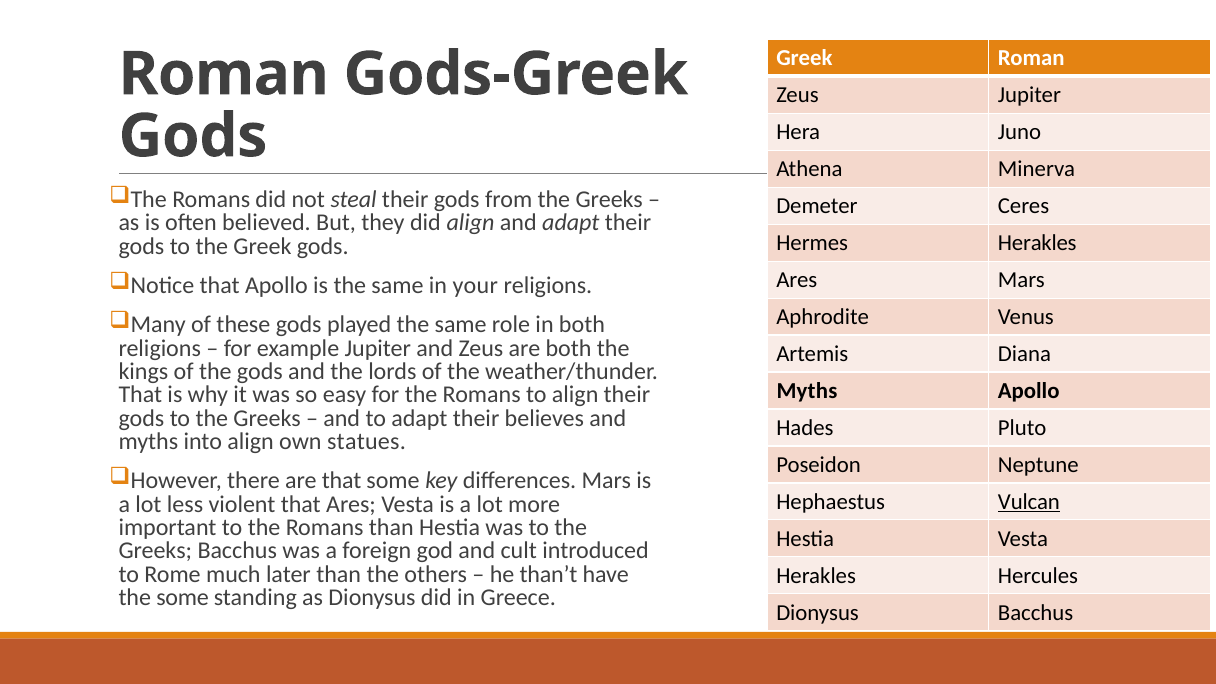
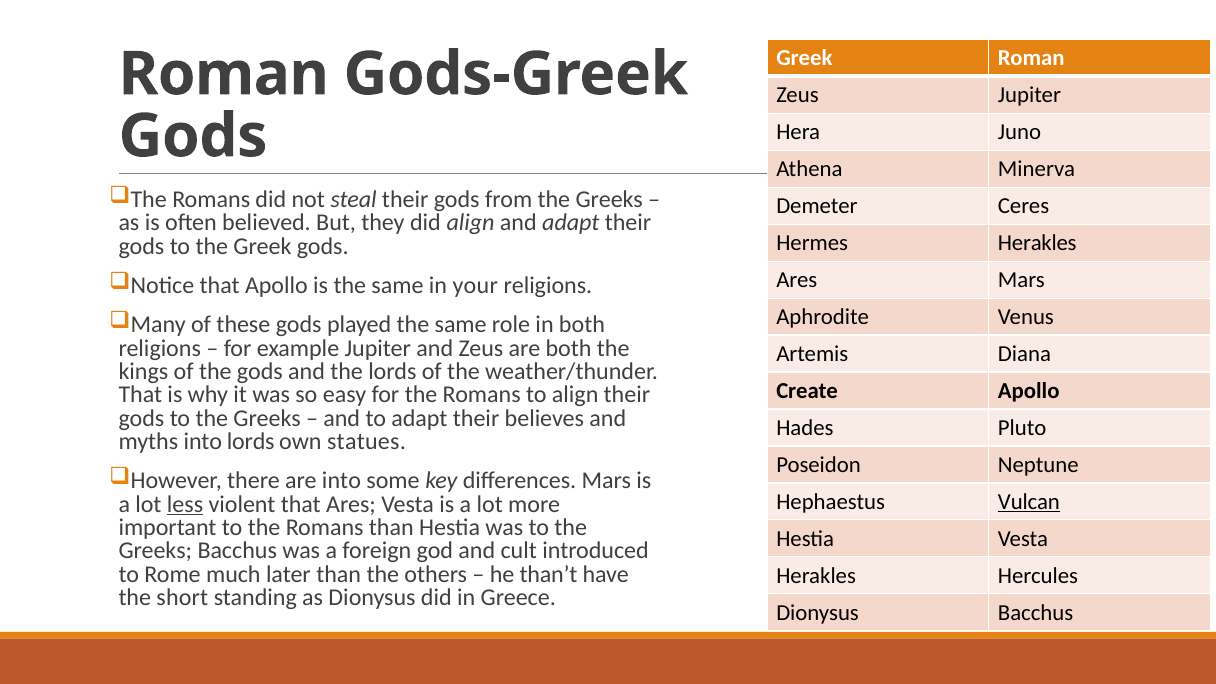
Myths: Myths -> Create (807, 391)
into align: align -> lords (251, 442)
are that: that -> into (341, 481)
less underline: none -> present (185, 504)
the some: some -> short (182, 598)
